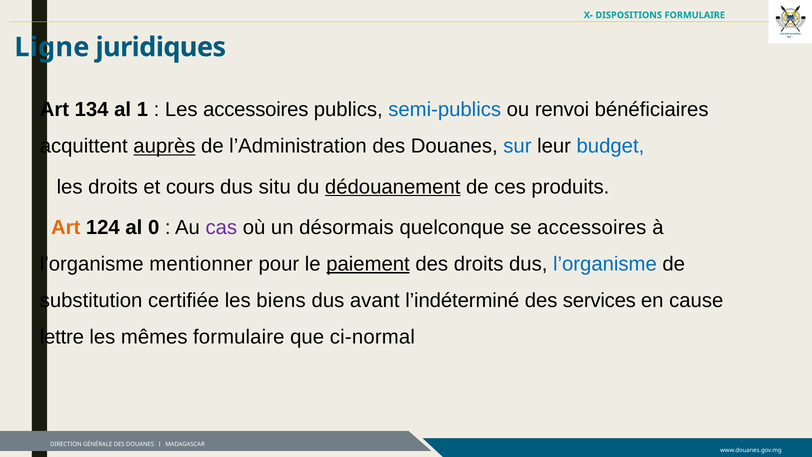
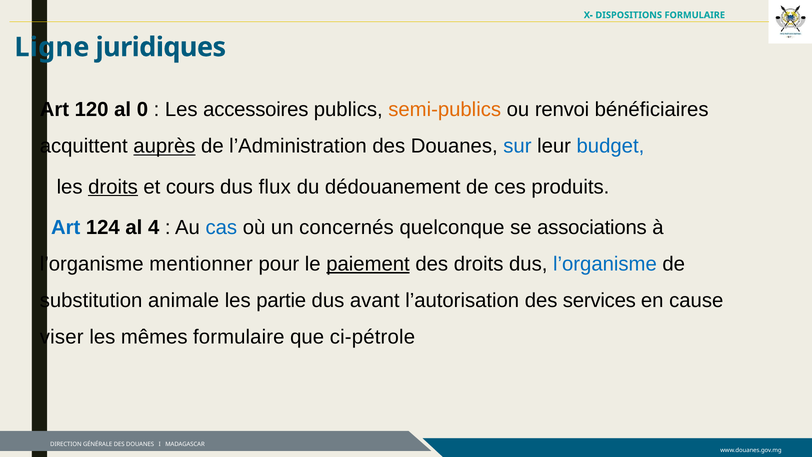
134: 134 -> 120 (92, 110)
1: 1 -> 0 (142, 110)
semi-publics colour: blue -> orange (445, 110)
droits underline: none -> present (113, 187)
situ: situ -> flux (275, 187)
dédouanement underline: present -> none (393, 187)
Art colour: orange -> blue (66, 227)
0: 0 -> 4 (154, 227)
cas colour: purple -> blue (221, 227)
désormais: désormais -> concernés (346, 227)
se accessoires: accessoires -> associations (592, 227)
certifiée: certifiée -> animale (184, 300)
biens: biens -> partie (281, 300)
l’indéterminé: l’indéterminé -> l’autorisation (462, 300)
lettre: lettre -> viser (62, 337)
ci-normal: ci-normal -> ci-pétrole (372, 337)
